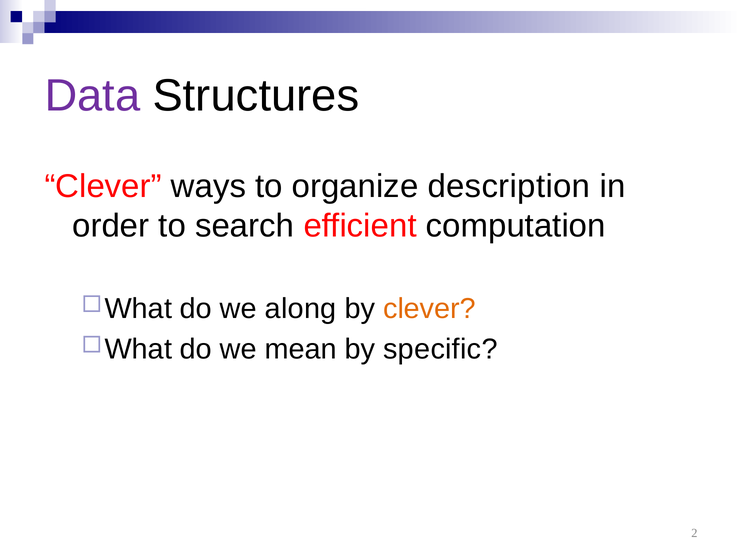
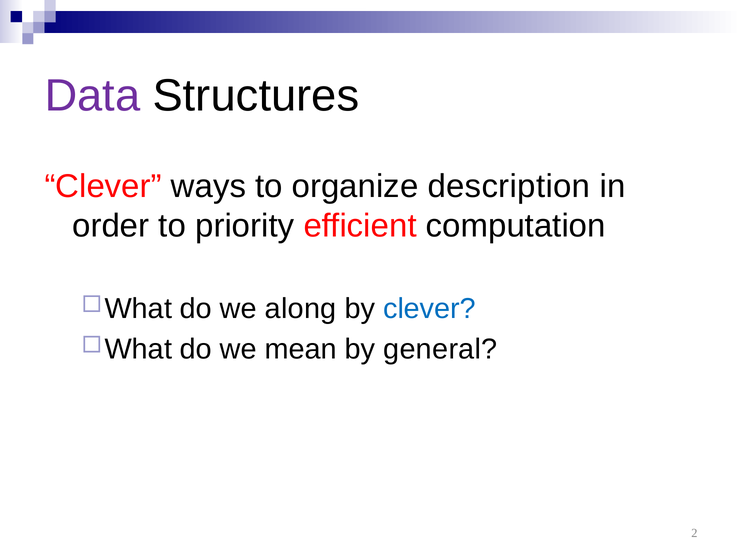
search: search -> priority (245, 226)
clever colour: orange -> blue (430, 309)
specific: specific -> general (440, 350)
